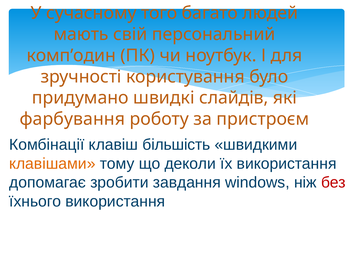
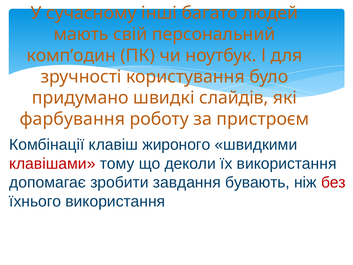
того: того -> інші (159, 13)
більшість: більшість -> жироного (176, 145)
клавішами colour: orange -> red (52, 163)
windows: windows -> бувають (257, 182)
